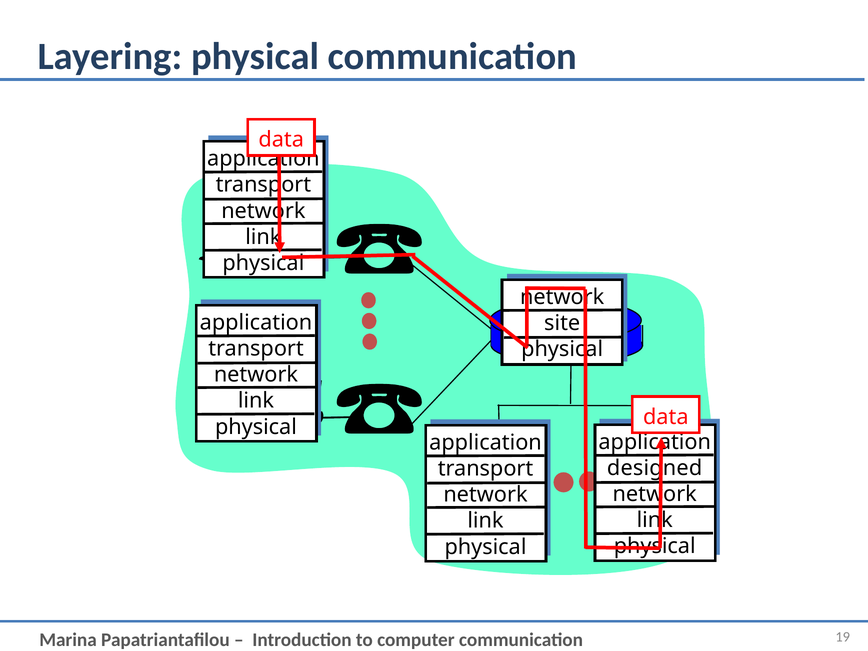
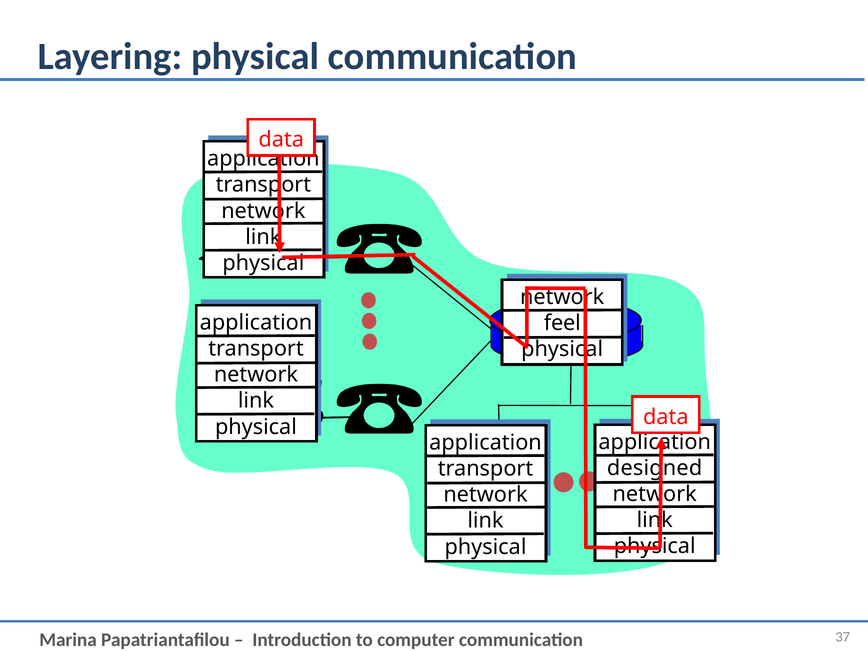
site: site -> feel (562, 323)
19: 19 -> 37 (843, 637)
